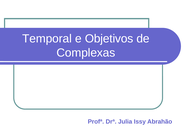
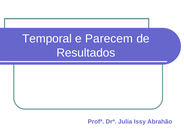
Objetivos: Objetivos -> Parecem (109, 39)
Complexas: Complexas -> Resultados (86, 53)
